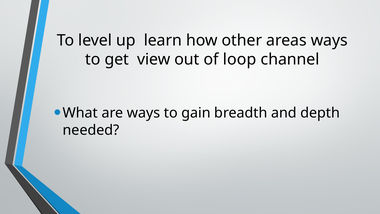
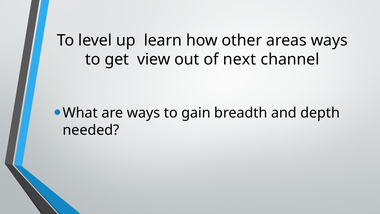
loop: loop -> next (240, 59)
